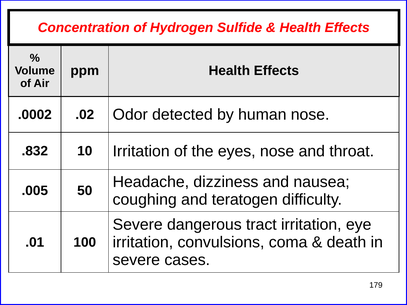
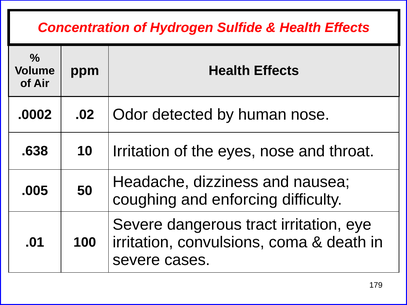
.832: .832 -> .638 (35, 151)
teratogen: teratogen -> enforcing (245, 200)
